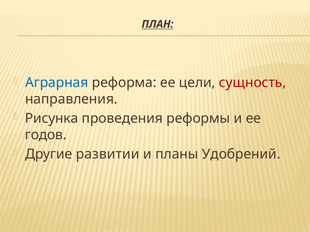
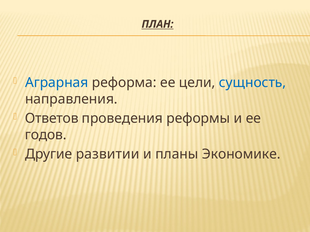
сущность colour: red -> blue (253, 83)
Рисунка: Рисунка -> Ответов (52, 119)
Удобрений: Удобрений -> Экономике (241, 154)
